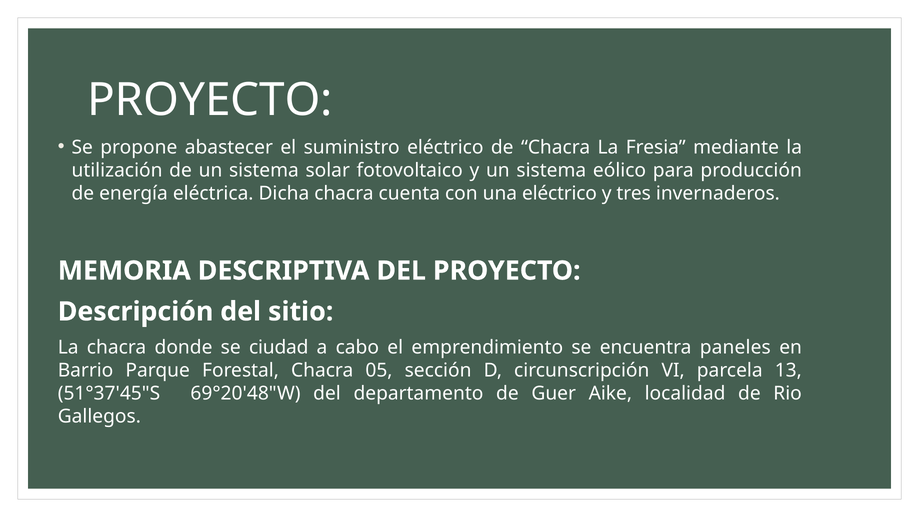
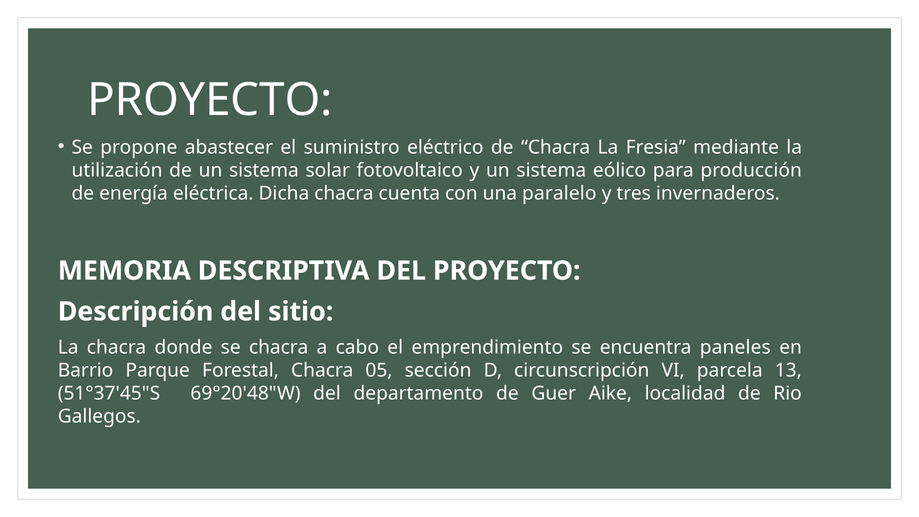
una eléctrico: eléctrico -> paralelo (559, 193)
se ciudad: ciudad -> chacra (279, 347)
